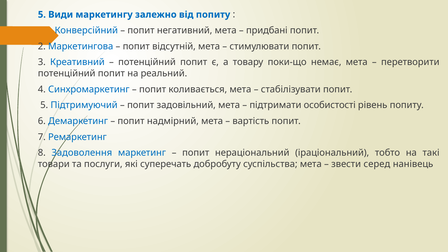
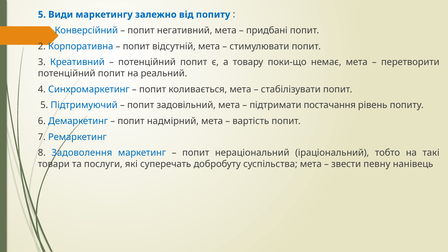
Маркетингова: Маркетингова -> Корпоративна (81, 46)
особистості: особистості -> постачання (330, 105)
серед: серед -> певну (377, 164)
